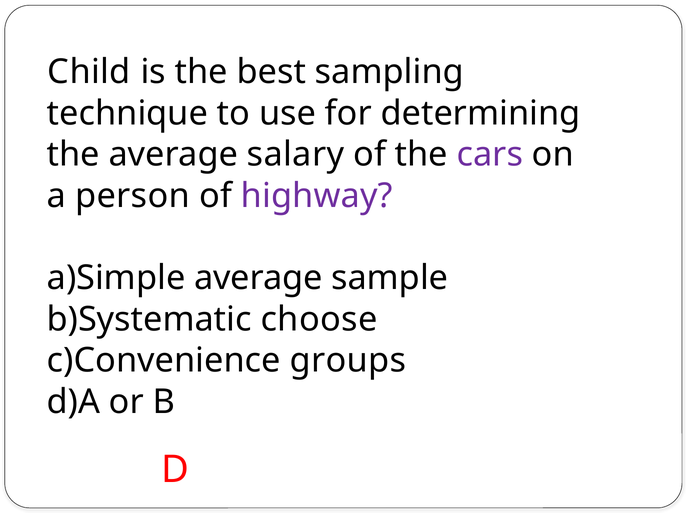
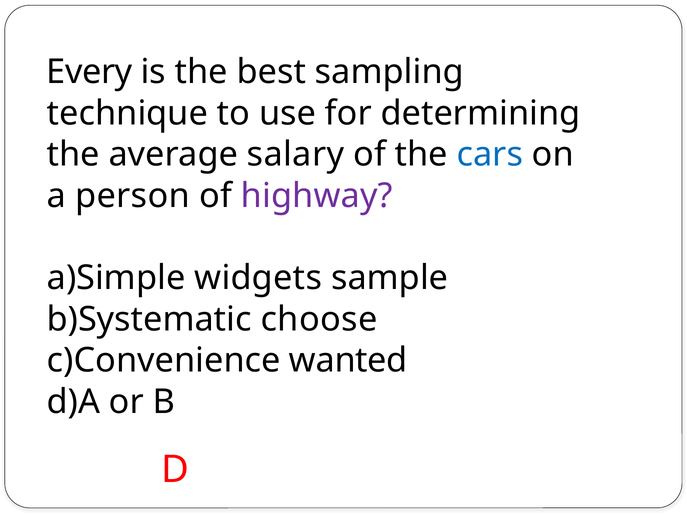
Child: Child -> Every (89, 72)
cars colour: purple -> blue (490, 155)
average: average -> widgets (258, 278)
groups: groups -> wanted (348, 361)
